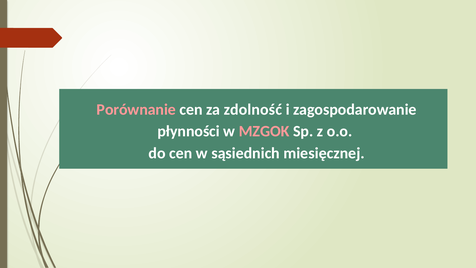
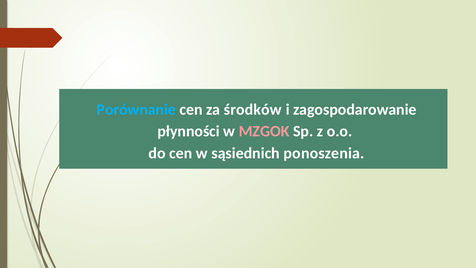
Porównanie colour: pink -> light blue (136, 109)
zdolność: zdolność -> środków (253, 109)
miesięcznej: miesięcznej -> ponoszenia (324, 153)
